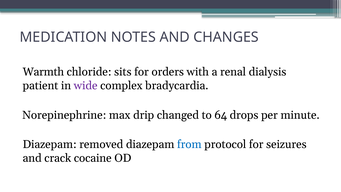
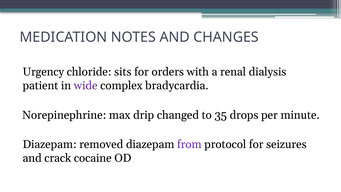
Warmth: Warmth -> Urgency (43, 72)
64: 64 -> 35 (221, 115)
from colour: blue -> purple (189, 144)
